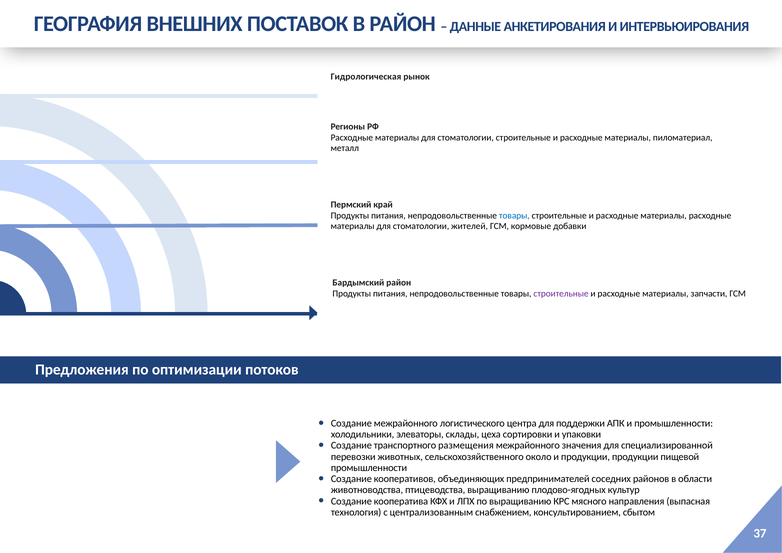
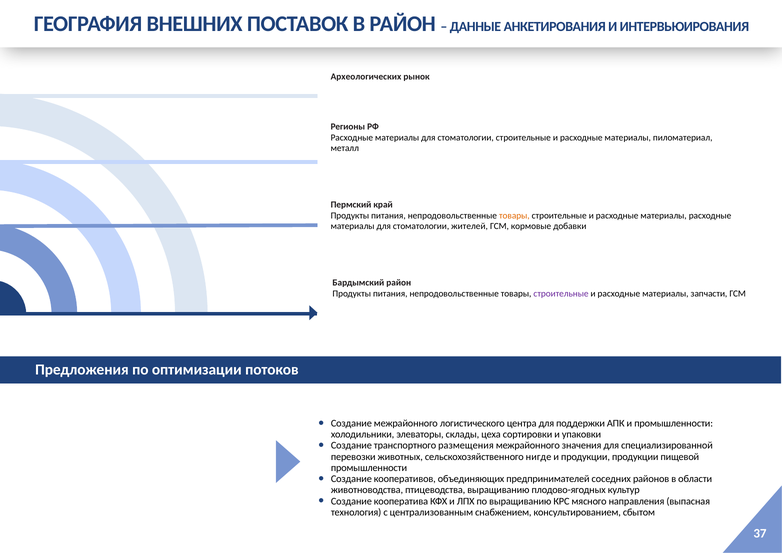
Гидрологическая: Гидрологическая -> Археологических (366, 77)
товары colour: blue -> orange (514, 216)
около: около -> нигде (539, 457)
